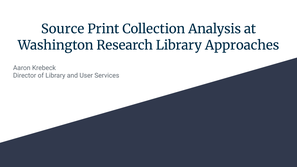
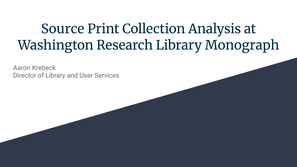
Approaches: Approaches -> Monograph (242, 45)
